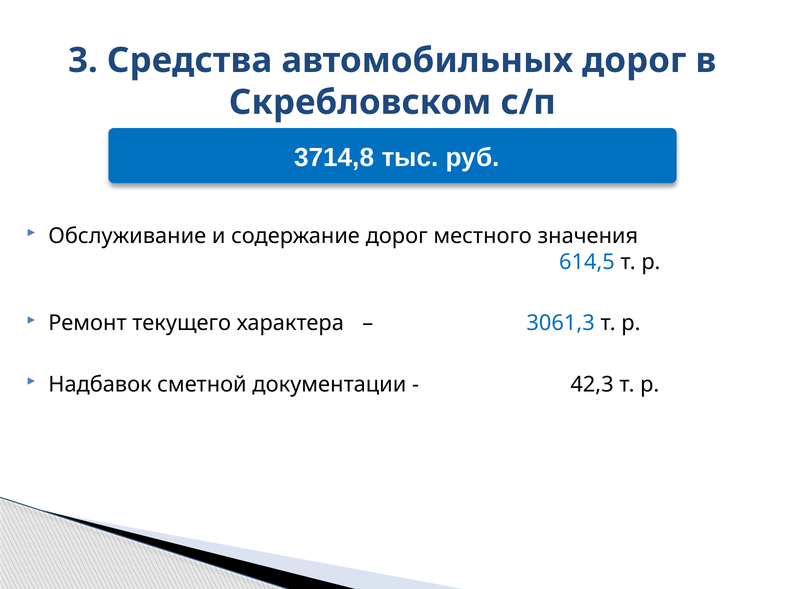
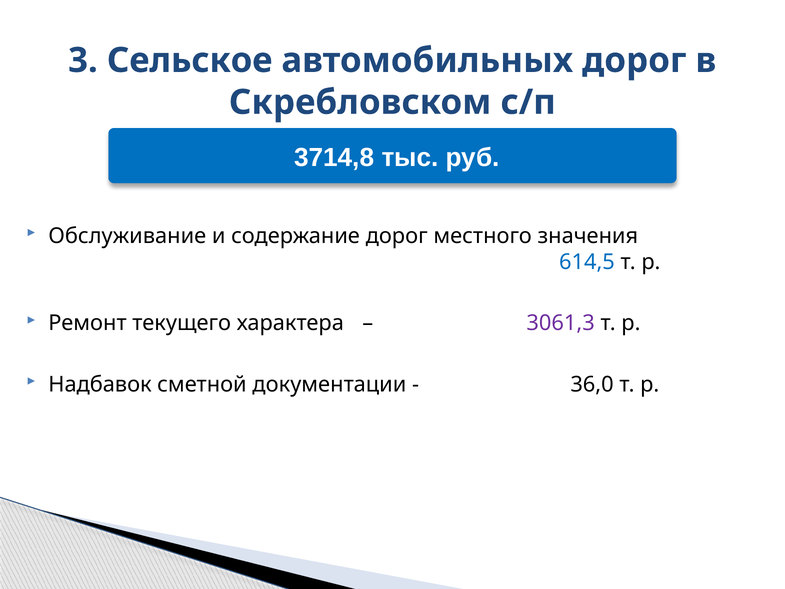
Средства: Средства -> Сельское (190, 60)
3061,3 colour: blue -> purple (561, 323)
42,3: 42,3 -> 36,0 (592, 384)
